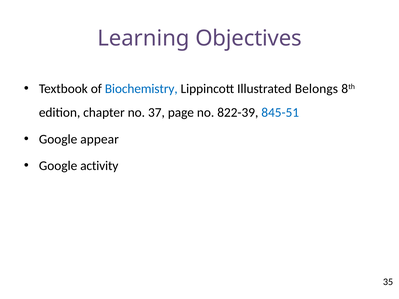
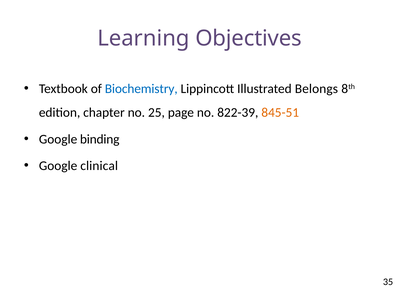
37: 37 -> 25 (156, 113)
845-51 colour: blue -> orange (280, 113)
appear: appear -> binding (100, 139)
activity: activity -> clinical (99, 166)
